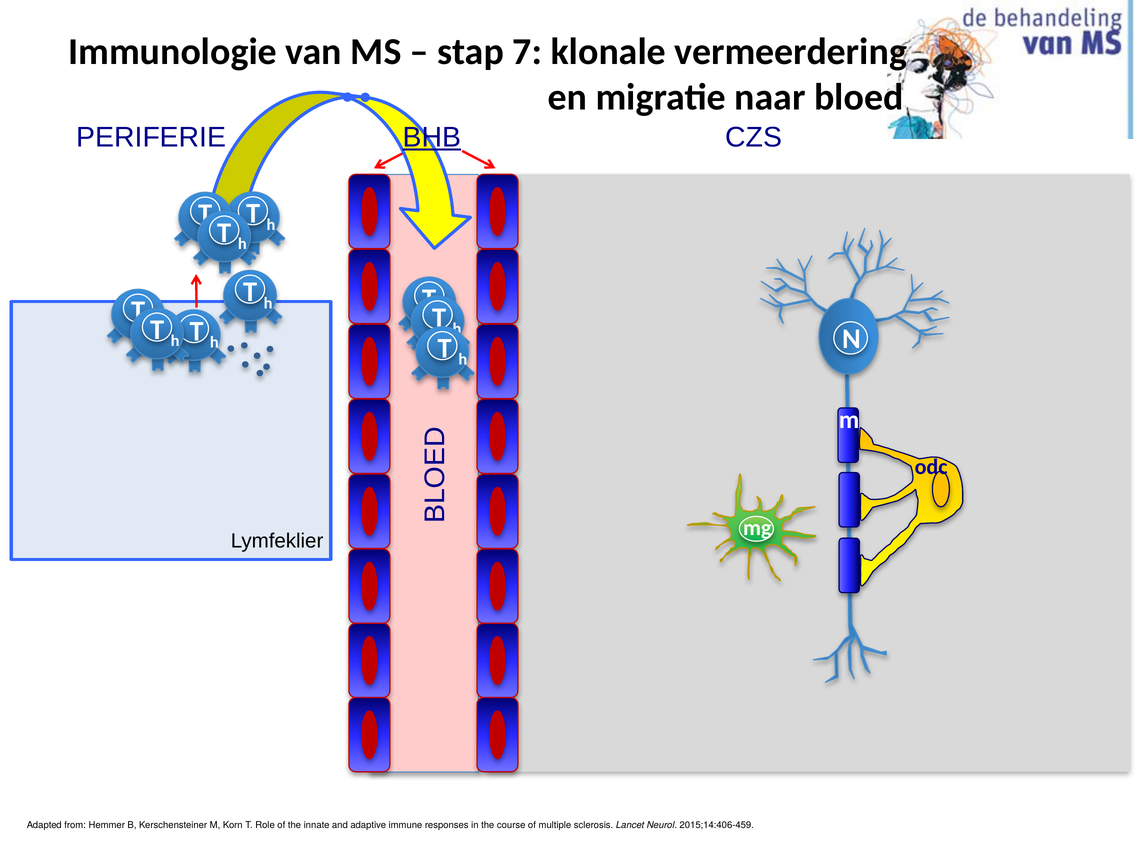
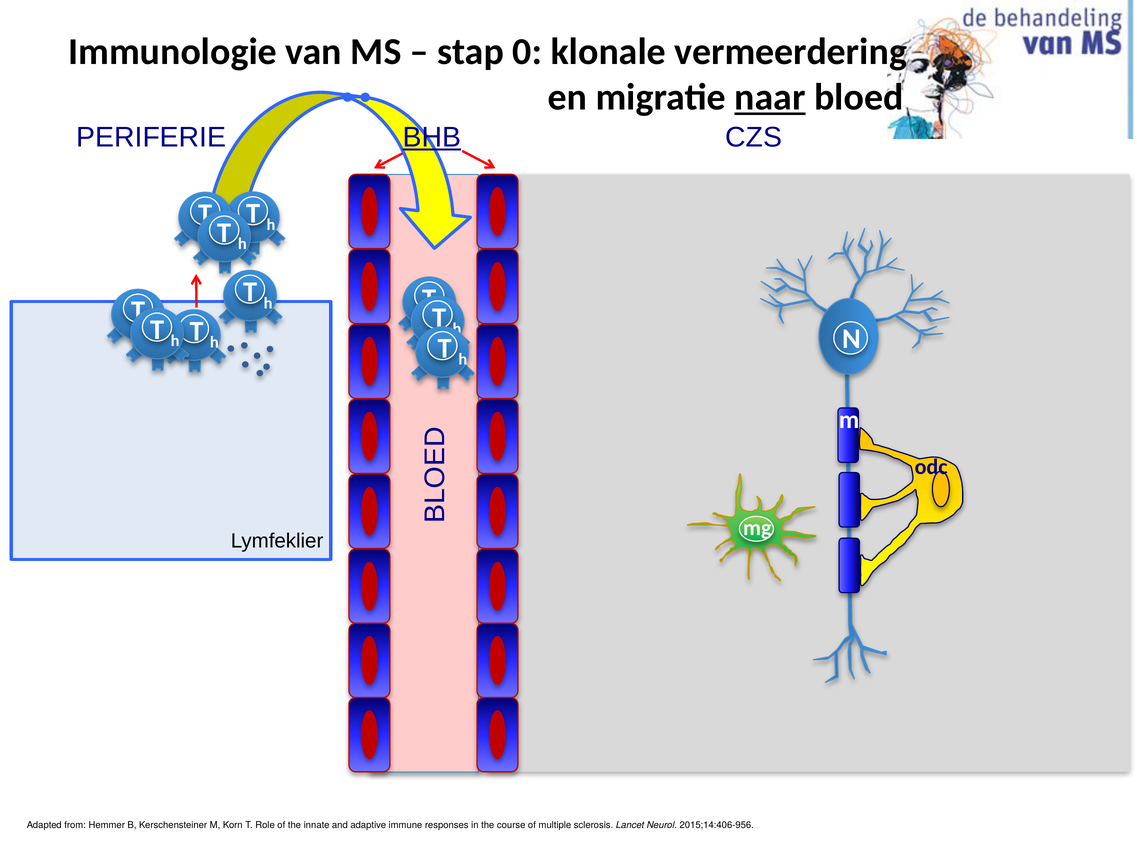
stap 7: 7 -> 0 (527, 52)
naar underline: none -> present (770, 97)
2015;14:406-459: 2015;14:406-459 -> 2015;14:406-956 (717, 825)
